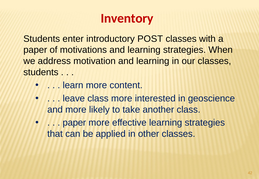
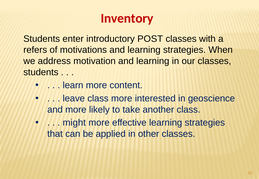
paper: paper -> refers (35, 50)
paper: paper -> might (74, 123)
